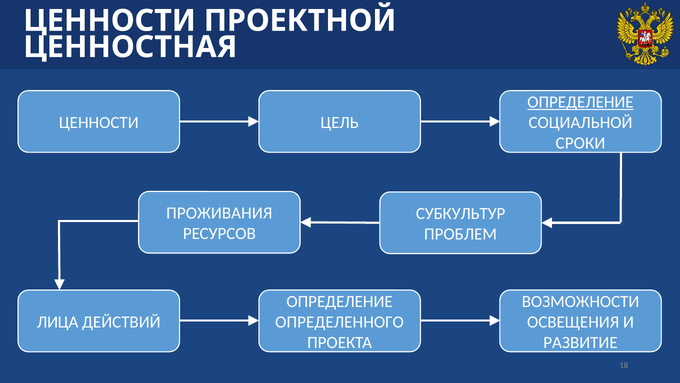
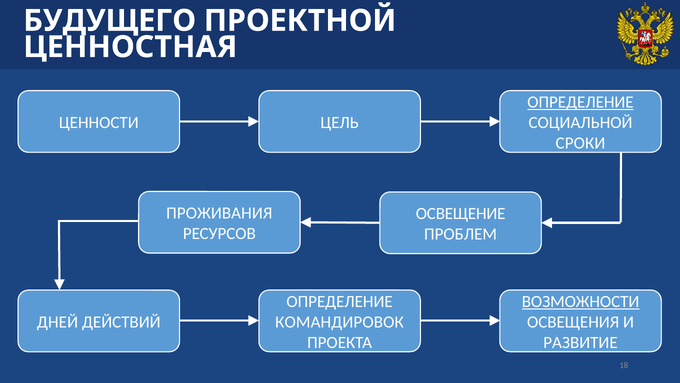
ЦЕННОСТИ: ЦЕННОСТИ -> БУДУЩЕГО (110, 21)
СУБКУЛЬТУР: СУБКУЛЬТУР -> ОСВЕЩЕНИЕ (461, 213)
ВОЗМОЖНОСТИ underline: none -> present (581, 301)
ОПРЕДЕЛЕННОГО: ОПРЕДЕЛЕННОГО -> КОМАНДИРОВОК (340, 322)
ЛИЦА: ЛИЦА -> ДНЕЙ (58, 322)
